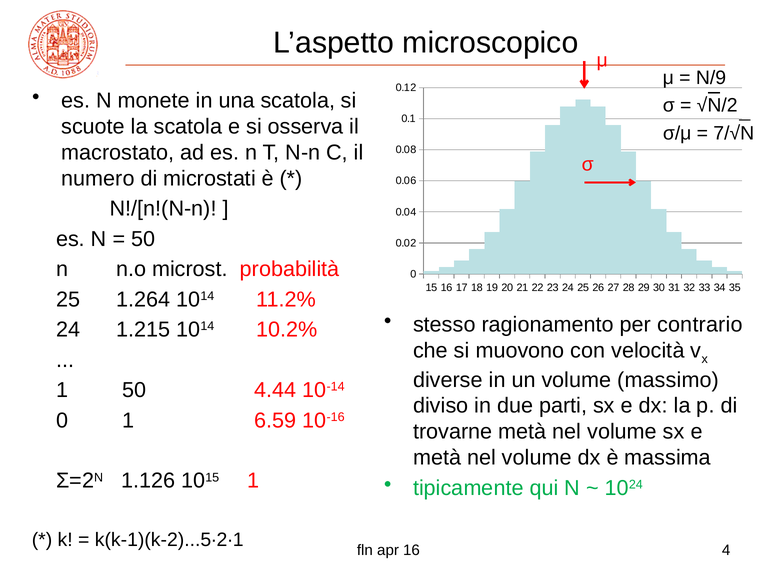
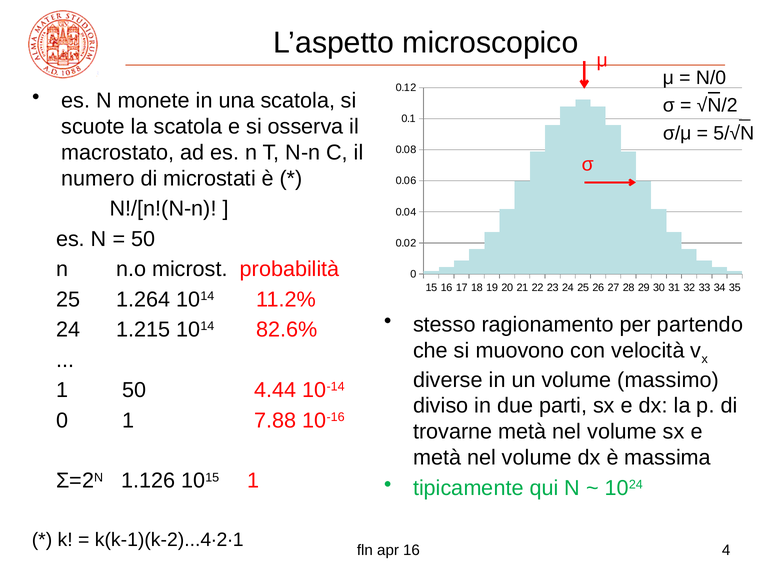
N/9: N/9 -> N/0 (711, 78)
7/√N: 7/√N -> 5/√N (734, 133)
contrario: contrario -> partendo (700, 324)
10.2%: 10.2% -> 82.6% (287, 330)
6.59: 6.59 -> 7.88 (275, 420)
k(k-1)(k-2)...5∙2∙1: k(k-1)(k-2)...5∙2∙1 -> k(k-1)(k-2)...4∙2∙1 (169, 540)
